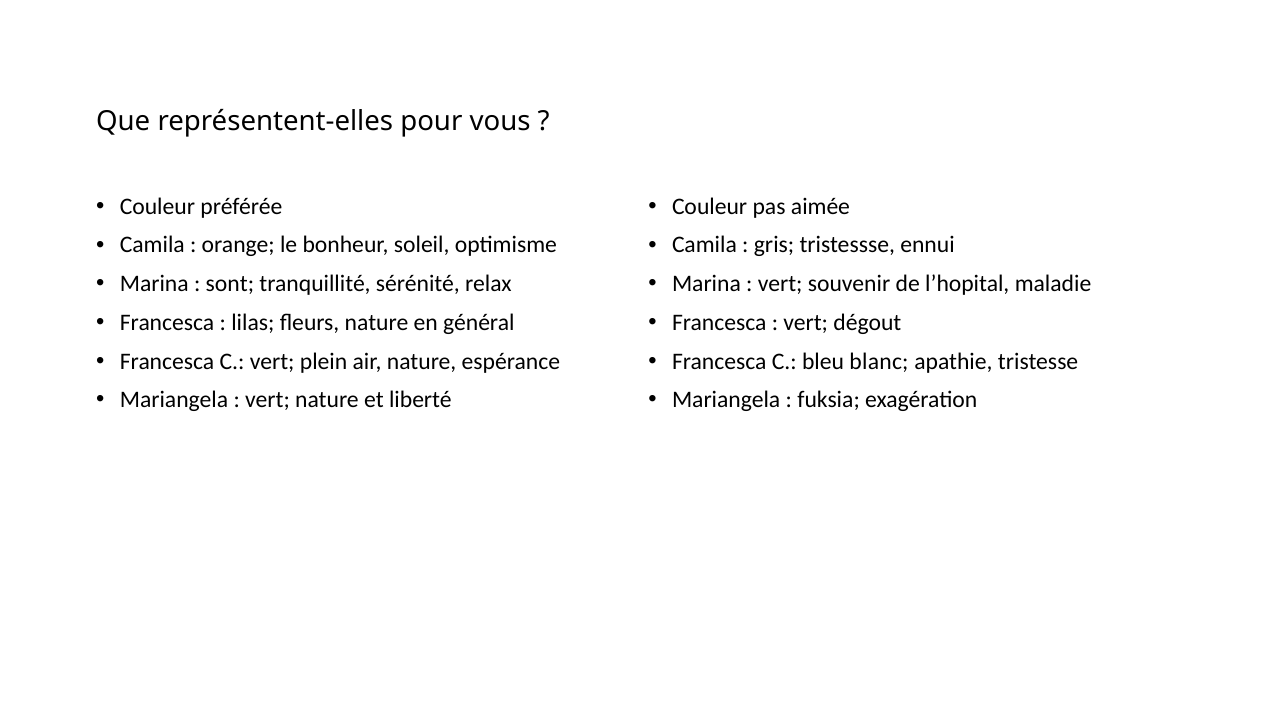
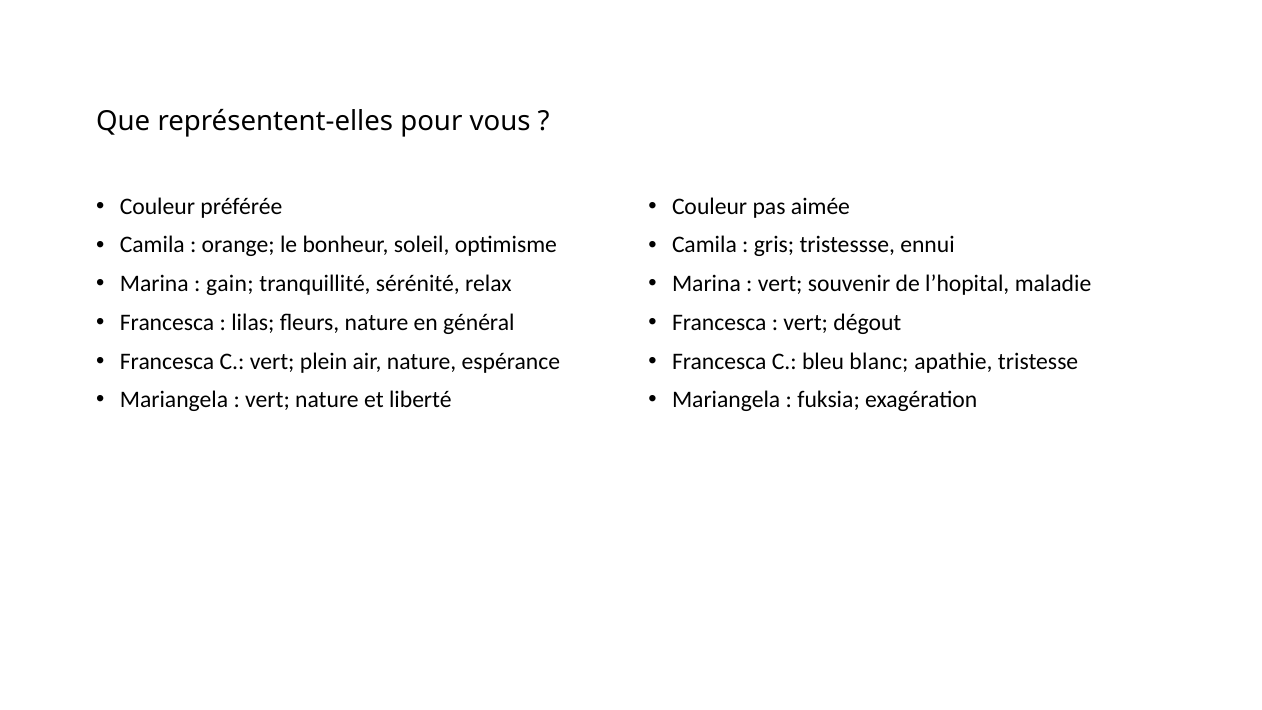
sont: sont -> gain (230, 284)
